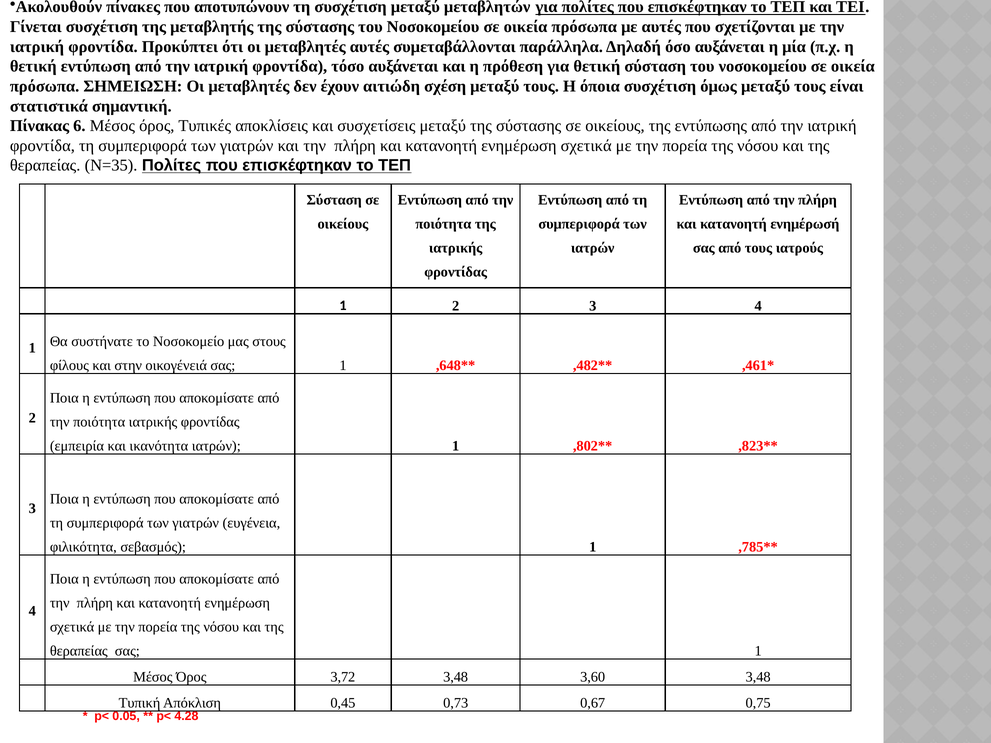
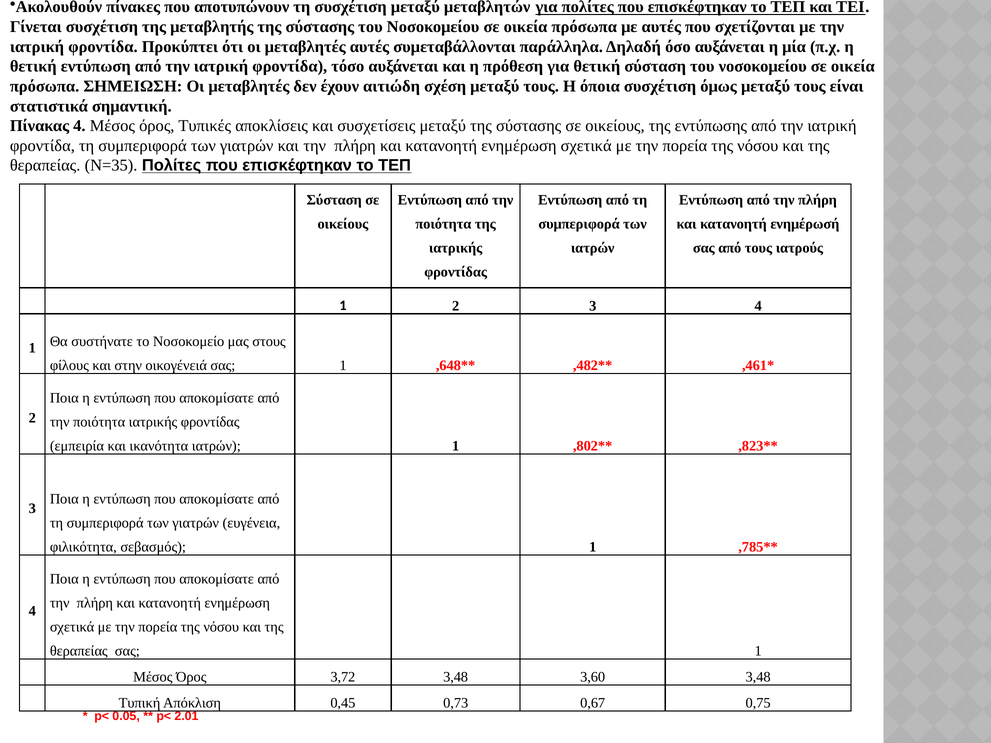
Πίνακας 6: 6 -> 4 (79, 126)
4.28: 4.28 -> 2.01 (186, 716)
